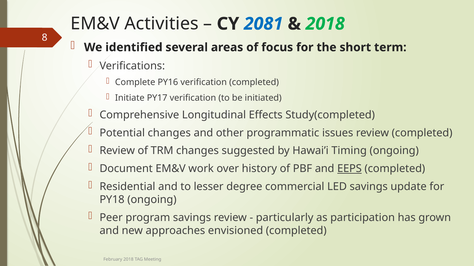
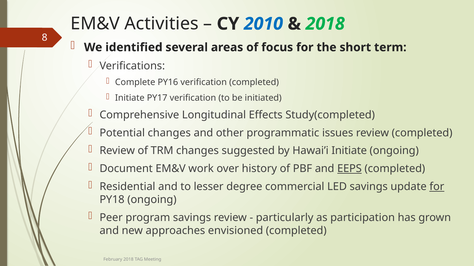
2081: 2081 -> 2010 (263, 24)
Hawai’i Timing: Timing -> Initiate (349, 151)
for underline: none -> present (437, 187)
